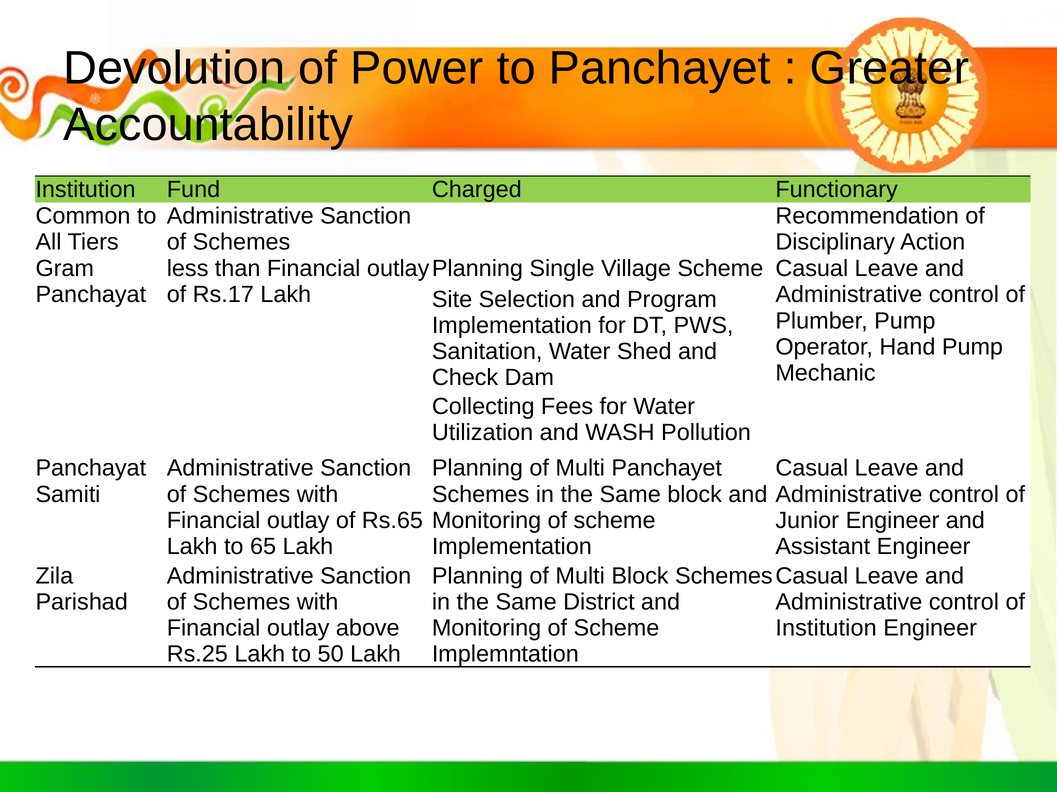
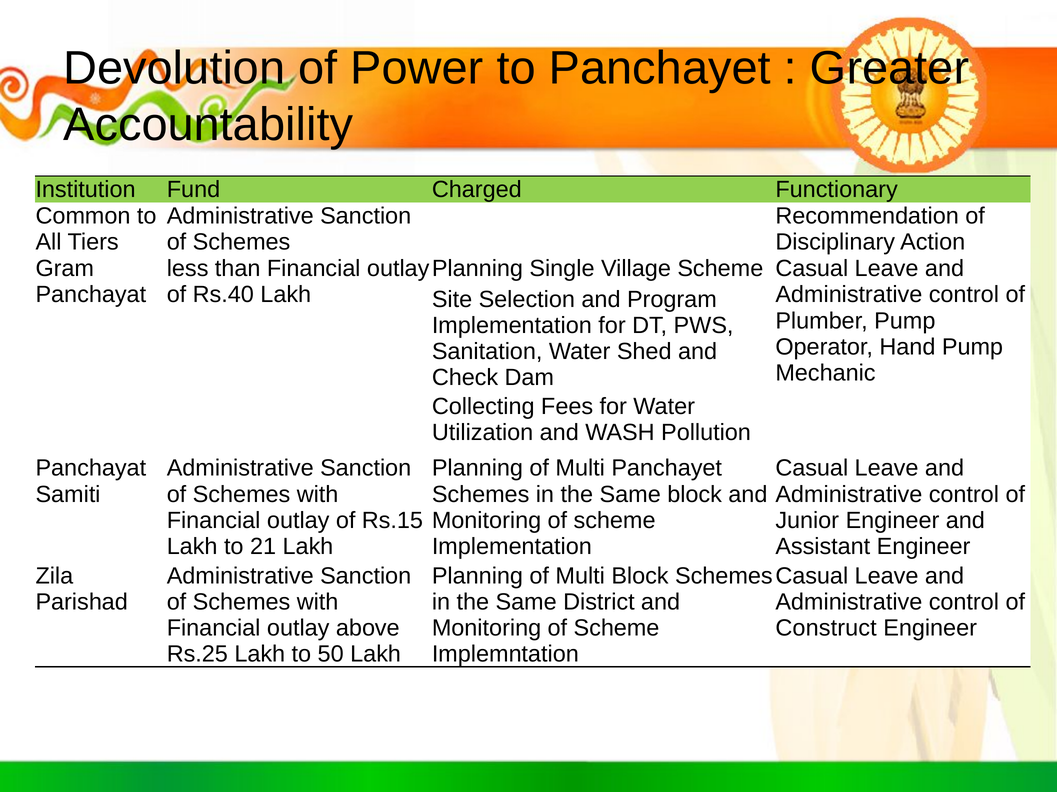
Rs.17: Rs.17 -> Rs.40 (223, 295)
Rs.65: Rs.65 -> Rs.15 (392, 521)
65: 65 -> 21 (263, 547)
Institution: Institution -> Construct (826, 629)
